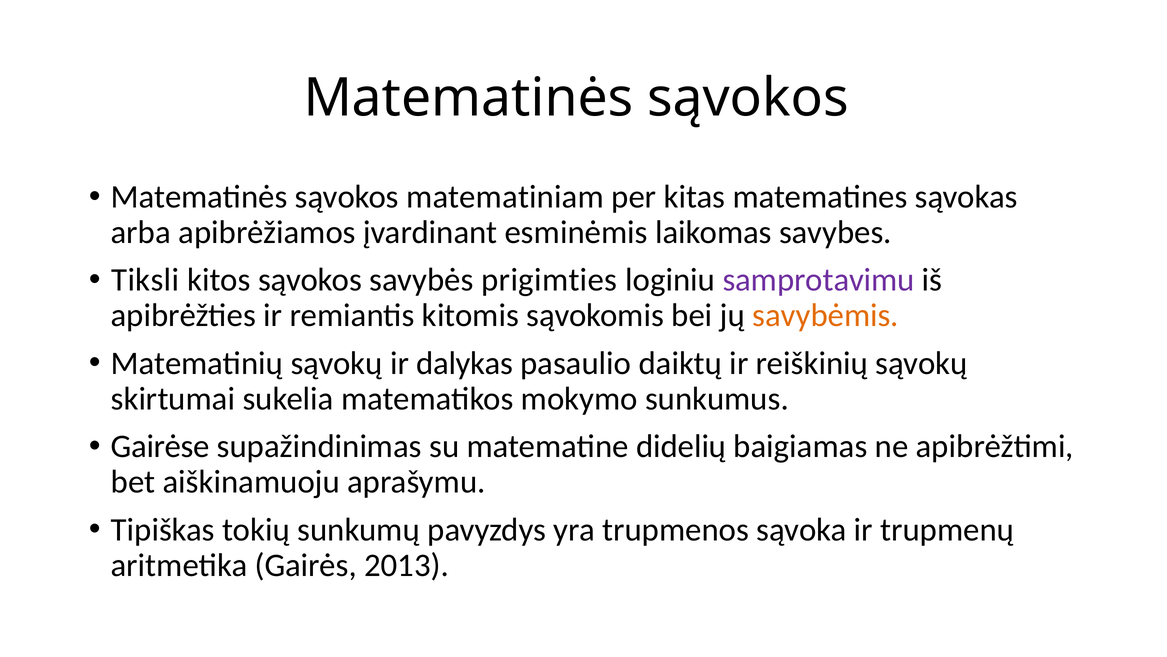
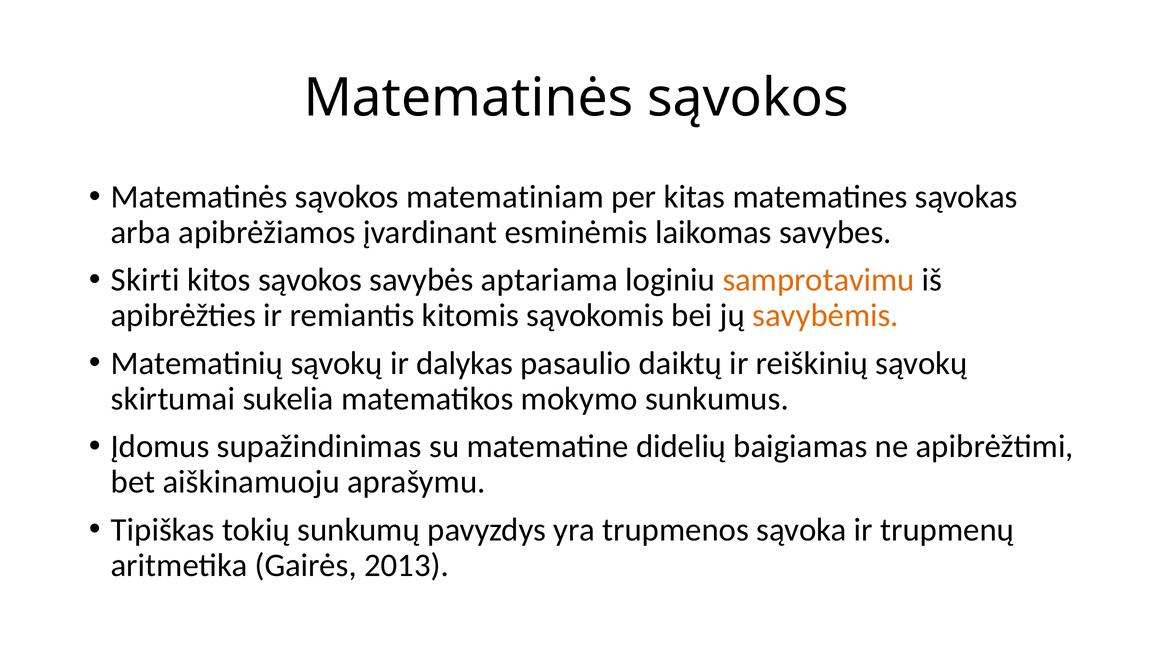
Tiksli: Tiksli -> Skirti (145, 280)
prigimties: prigimties -> aptariama (549, 280)
samprotavimu colour: purple -> orange (819, 280)
Gairėse: Gairėse -> Įdomus (160, 446)
